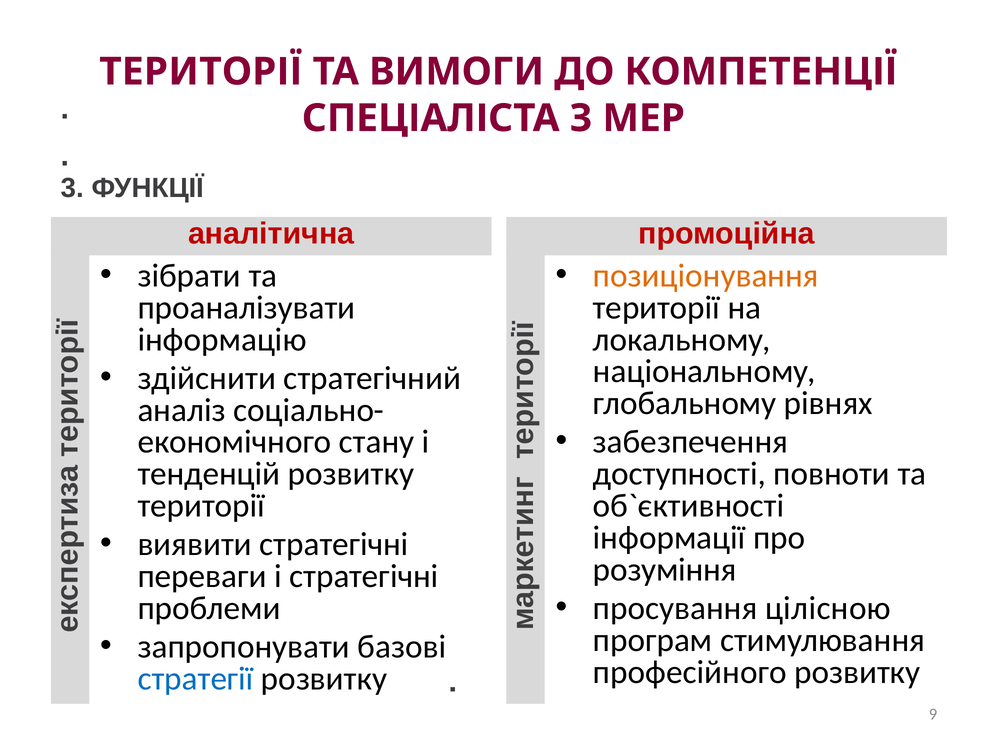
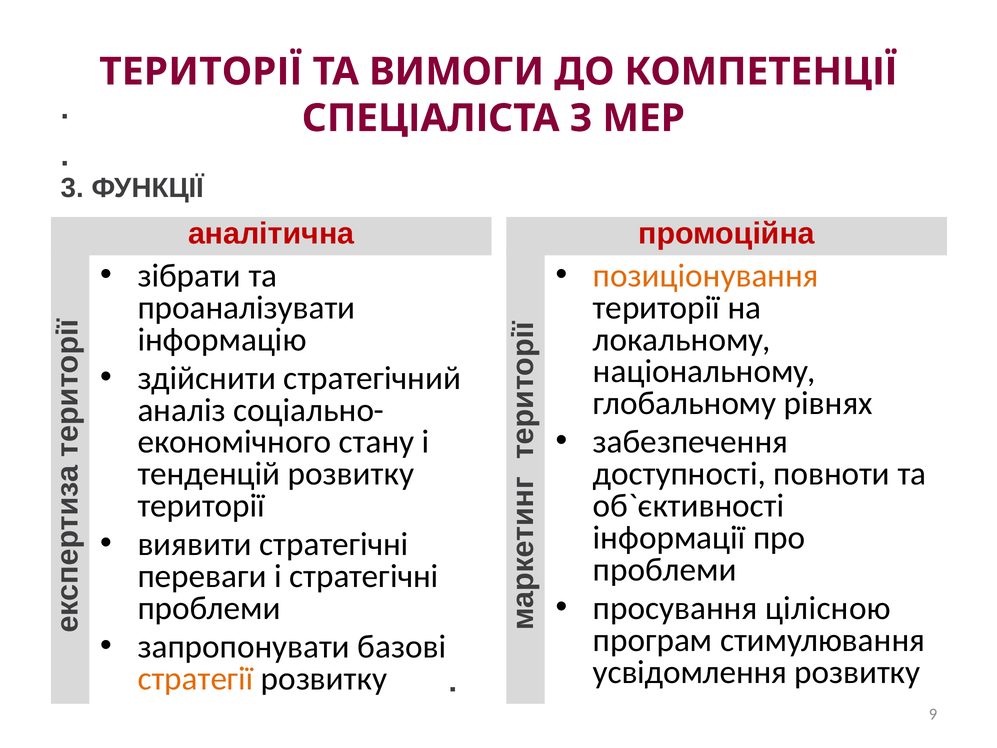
розуміння: розуміння -> проблеми (665, 569)
професійного: професійного -> усвідомлення (690, 672)
стратегії colour: blue -> orange (196, 678)
